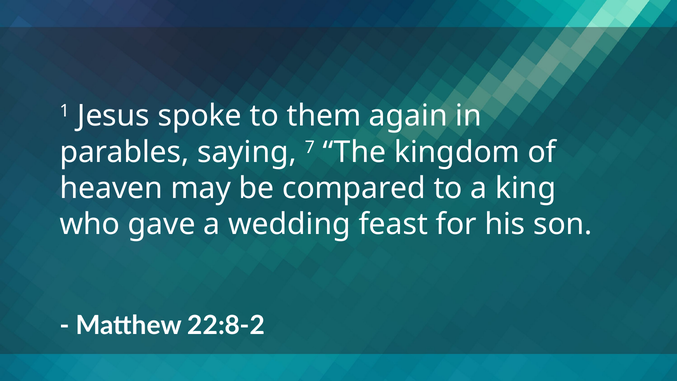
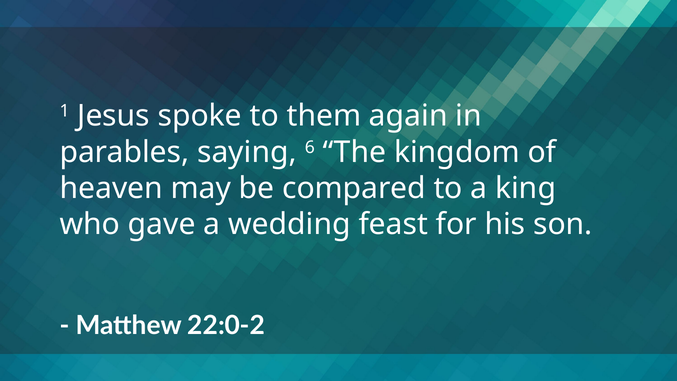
7: 7 -> 6 (310, 147)
22:8-2: 22:8-2 -> 22:0-2 (226, 325)
